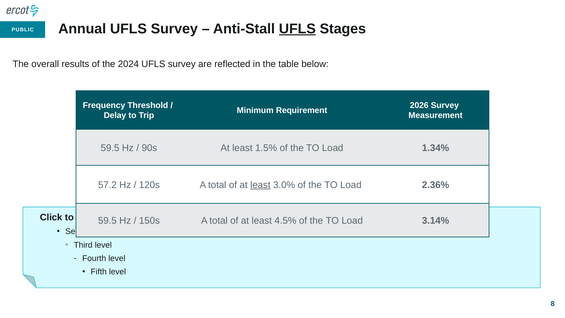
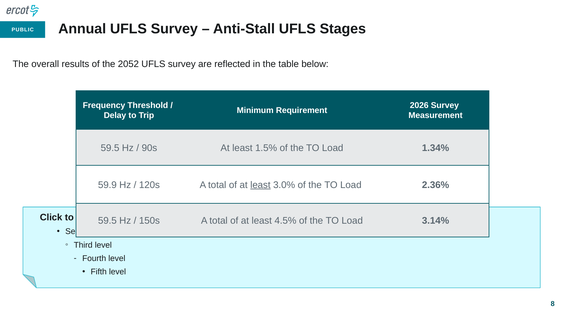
UFLS underline: present -> none (297, 29)
2024: 2024 -> 2052 (128, 64)
57.2: 57.2 -> 59.9 (107, 185)
